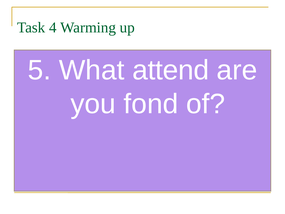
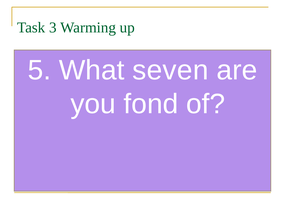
4: 4 -> 3 (53, 27)
attend: attend -> seven (170, 70)
